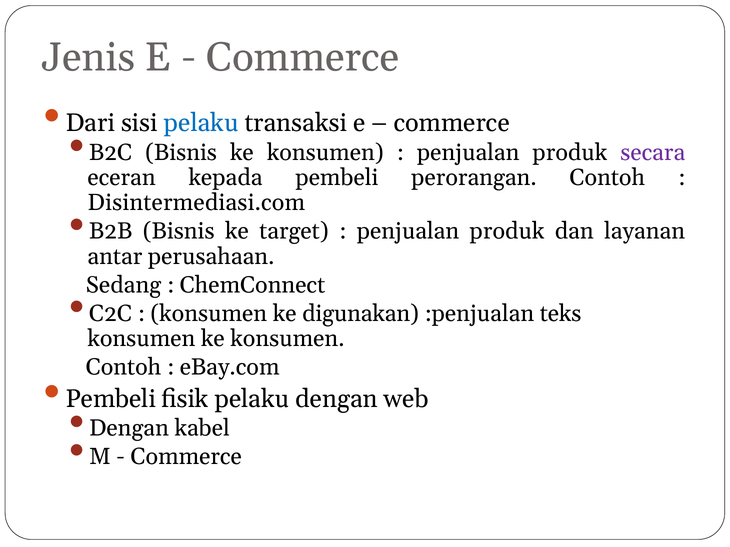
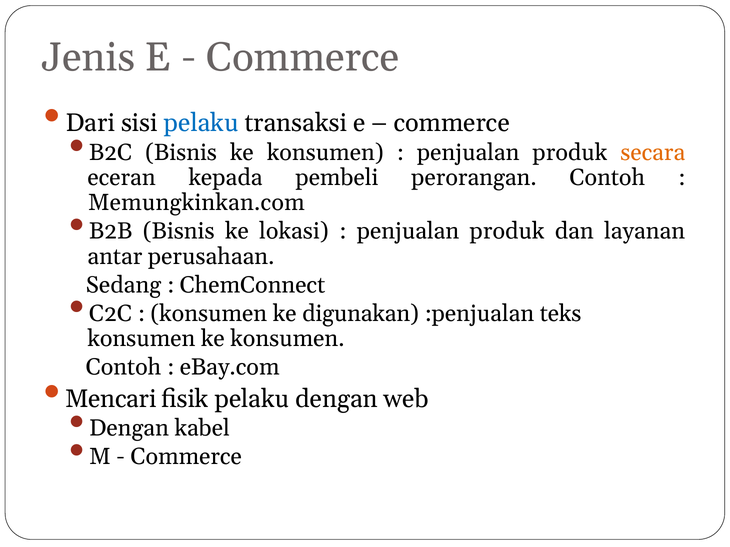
secara colour: purple -> orange (653, 153)
Disintermediasi.com: Disintermediasi.com -> Memungkinkan.com (196, 203)
target: target -> lokasi (294, 231)
Pembeli: Pembeli -> Mencari (111, 399)
